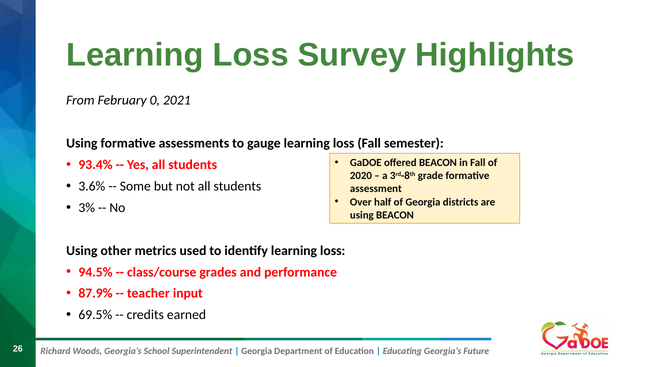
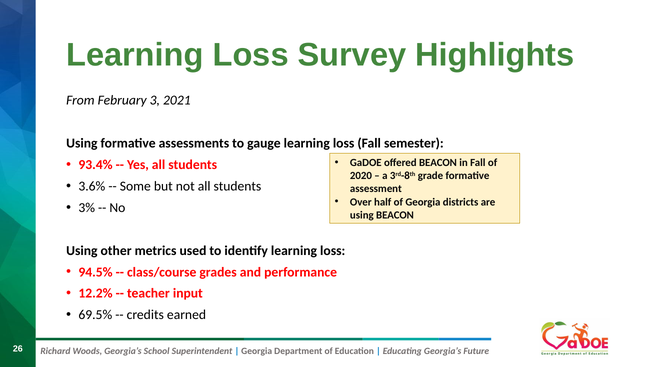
0: 0 -> 3 (155, 100)
87.9%: 87.9% -> 12.2% (95, 293)
